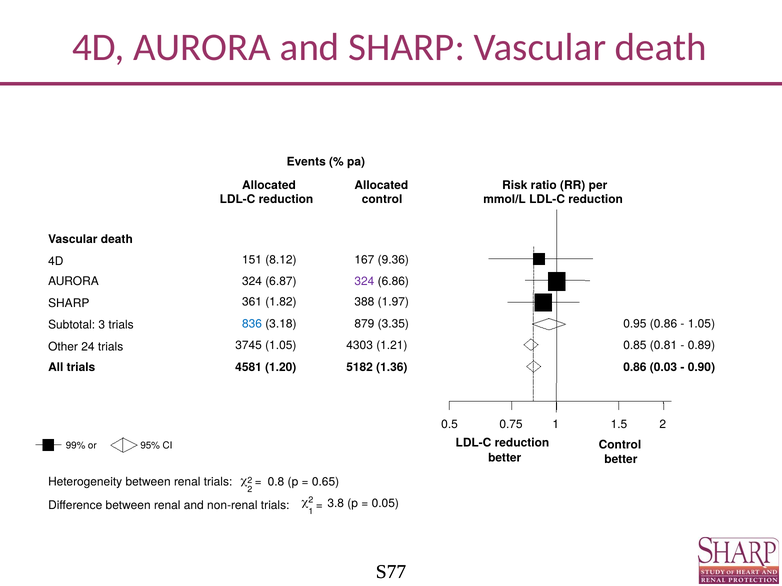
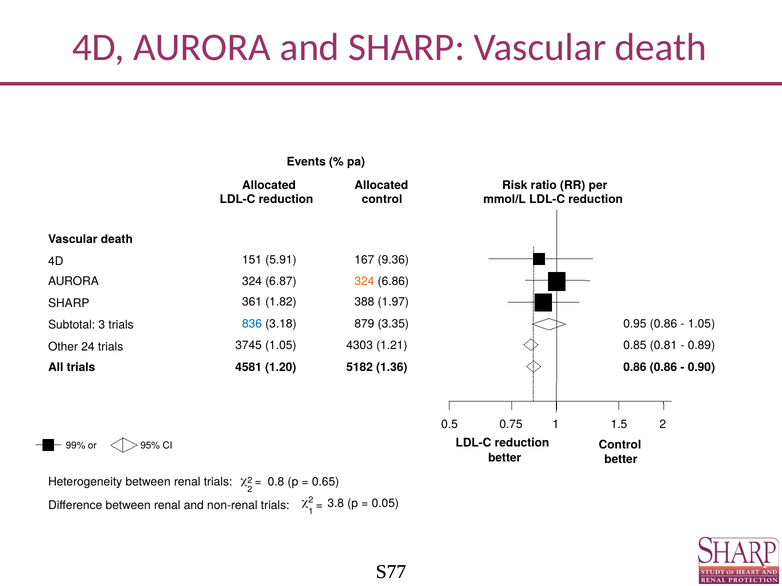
8.12: 8.12 -> 5.91 (281, 260)
324 colour: purple -> orange (364, 282)
0.86 0.03: 0.03 -> 0.86 (663, 367)
